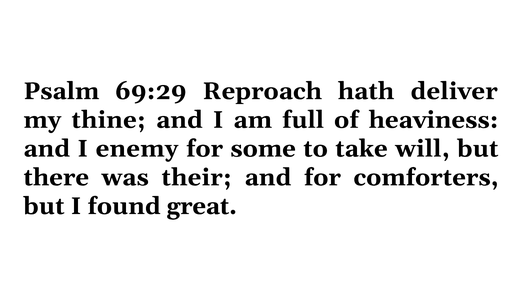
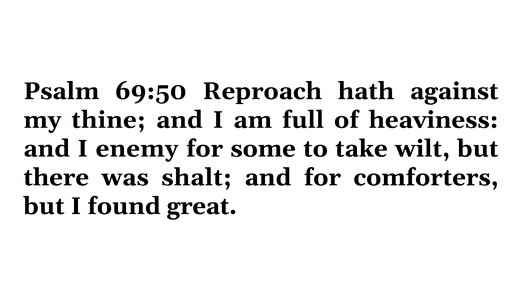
69:29: 69:29 -> 69:50 (151, 91)
deliver: deliver -> against (454, 91)
will: will -> wilt (422, 148)
their: their -> shalt (197, 177)
